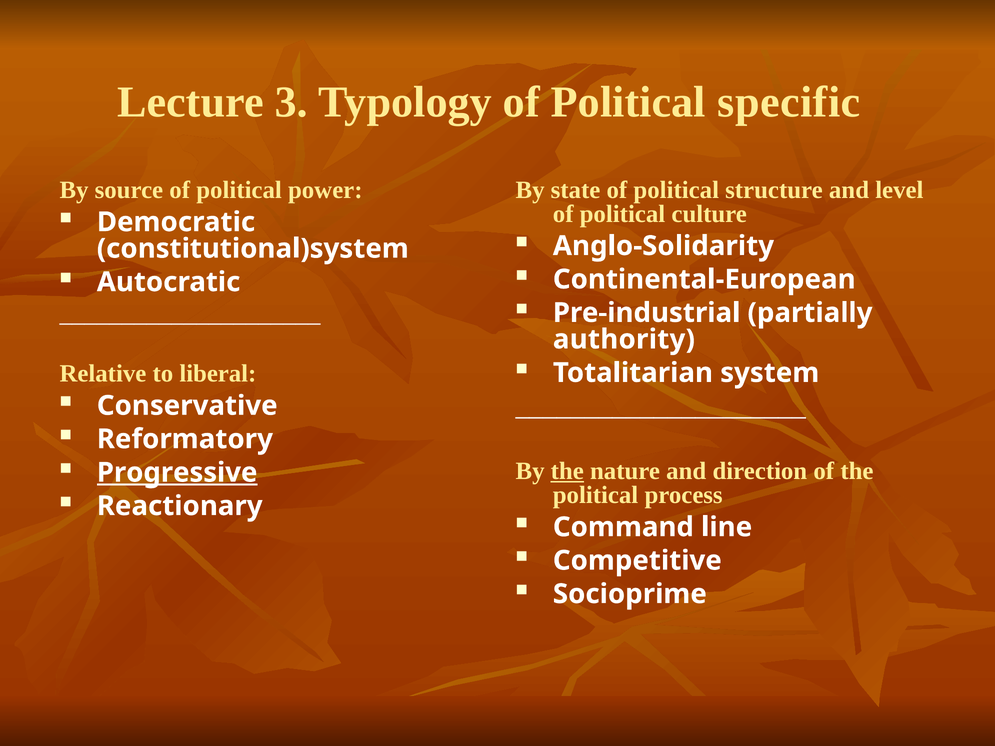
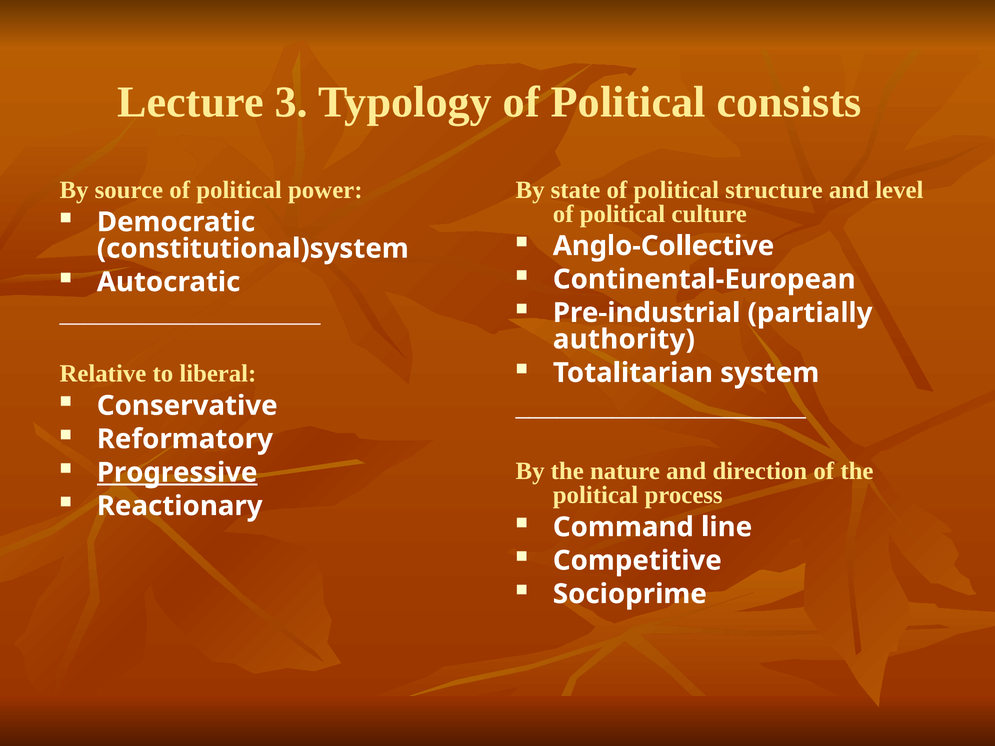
specific: specific -> consists (789, 102)
Anglo-Solidarity: Anglo-Solidarity -> Anglo-Collective (664, 246)
the underline: present -> none (567, 471)
